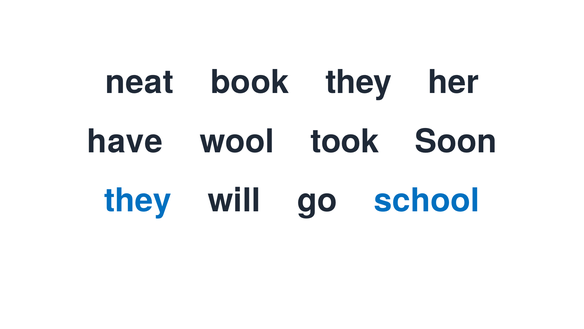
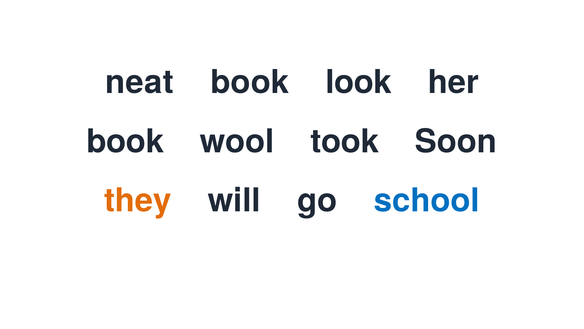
book they: they -> look (359, 82)
have: have -> book (125, 141)
they colour: blue -> orange (138, 200)
